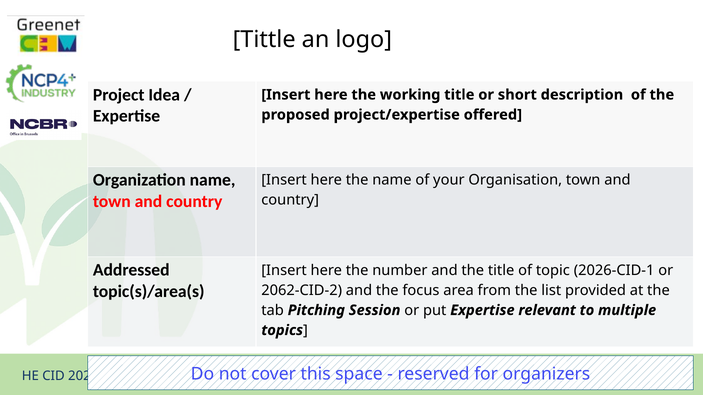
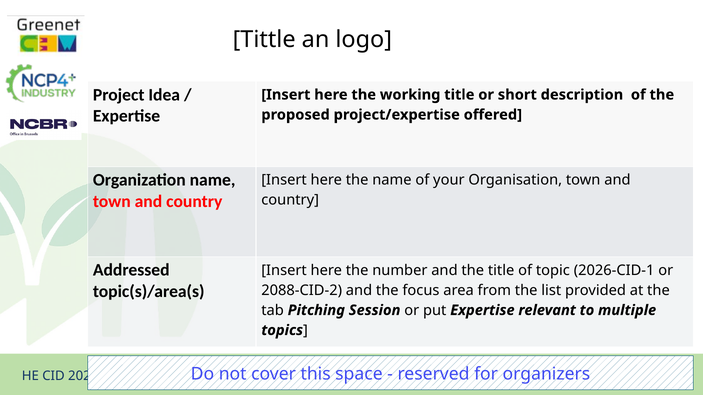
2062-CID-2: 2062-CID-2 -> 2088-CID-2 (302, 291)
